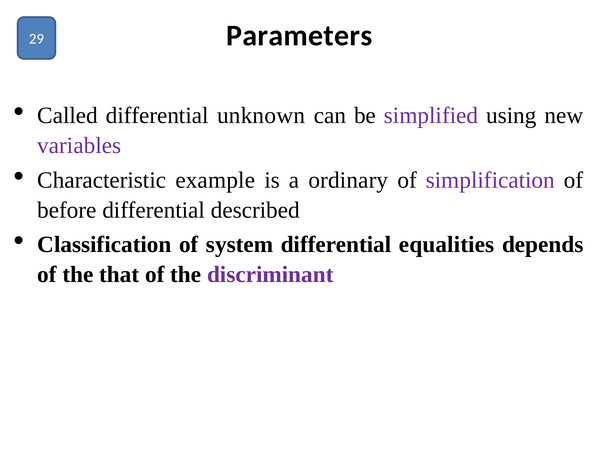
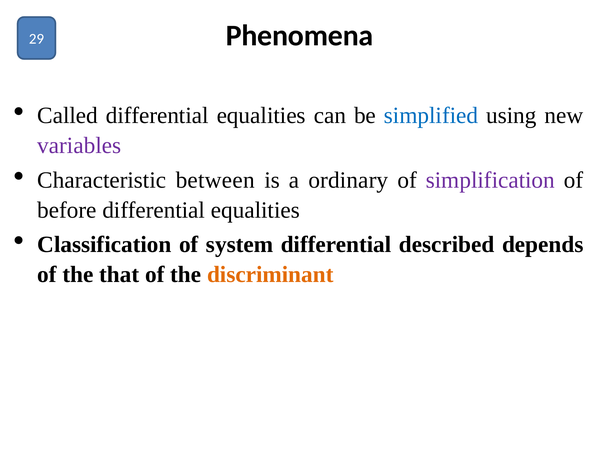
Parameters: Parameters -> Phenomena (300, 36)
unknown: unknown -> equalities (261, 116)
simplified colour: purple -> blue (431, 116)
example: example -> between (215, 180)
described: described -> equalities (255, 210)
equalities: equalities -> described (447, 245)
discriminant colour: purple -> orange (270, 275)
